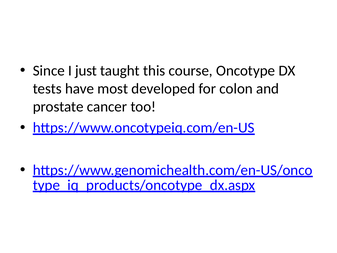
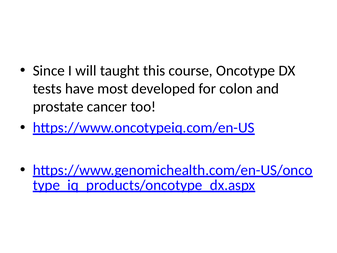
just: just -> will (86, 71)
